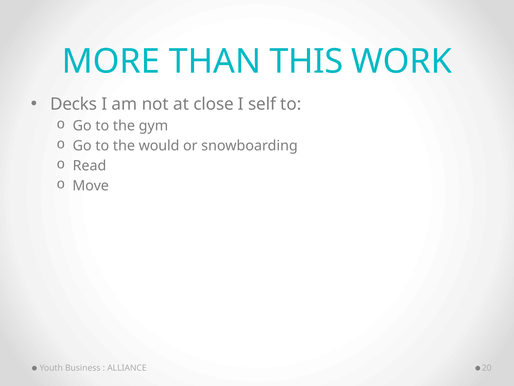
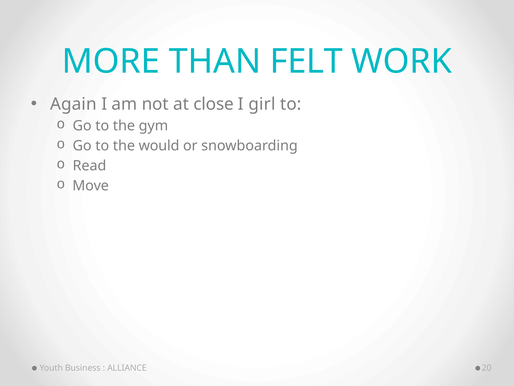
THIS: THIS -> FELT (306, 61)
Decks: Decks -> Again (73, 104)
self: self -> girl (262, 104)
